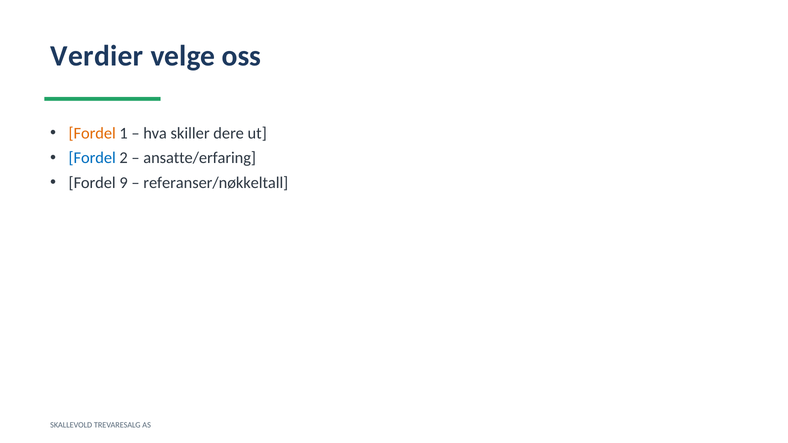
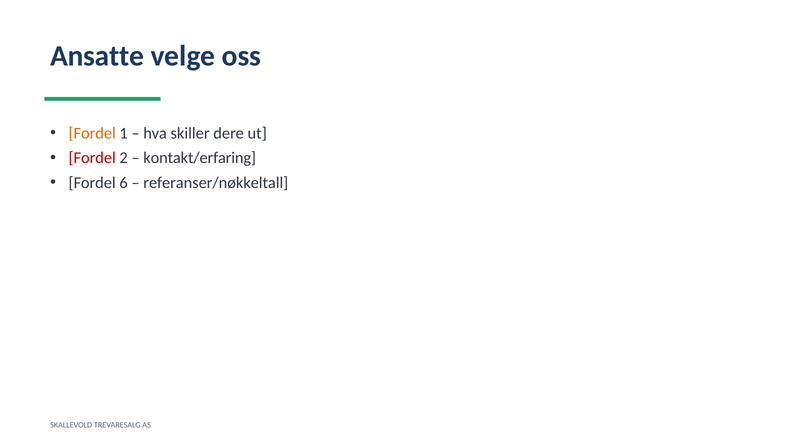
Verdier: Verdier -> Ansatte (97, 56)
Fordel colour: blue -> red (92, 158)
ansatte/erfaring: ansatte/erfaring -> kontakt/erfaring (200, 158)
9: 9 -> 6 (124, 183)
